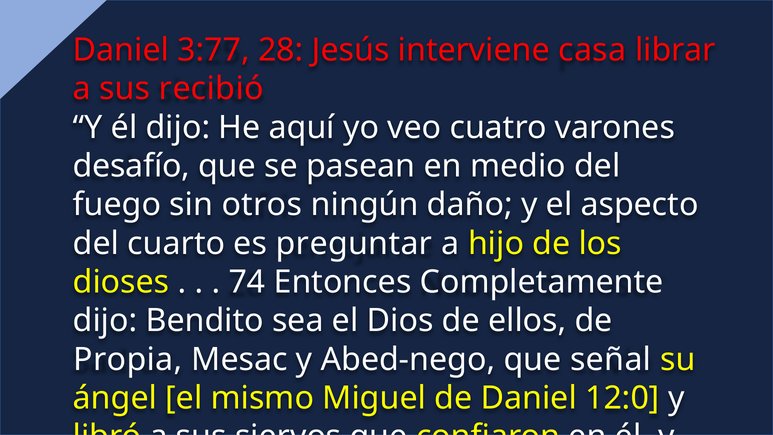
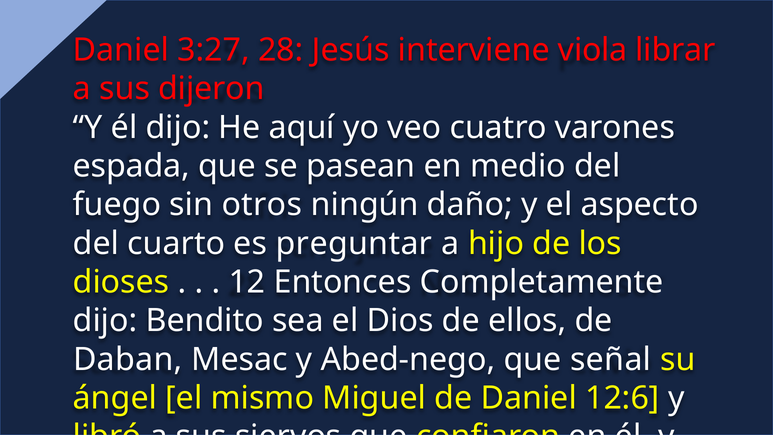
3:77: 3:77 -> 3:27 (214, 50)
casa: casa -> viola (593, 50)
recibió: recibió -> dijeron (211, 89)
desafío: desafío -> espada (131, 166)
74: 74 -> 12 (247, 282)
Propia: Propia -> Daban (128, 359)
12:0: 12:0 -> 12:6 (622, 398)
